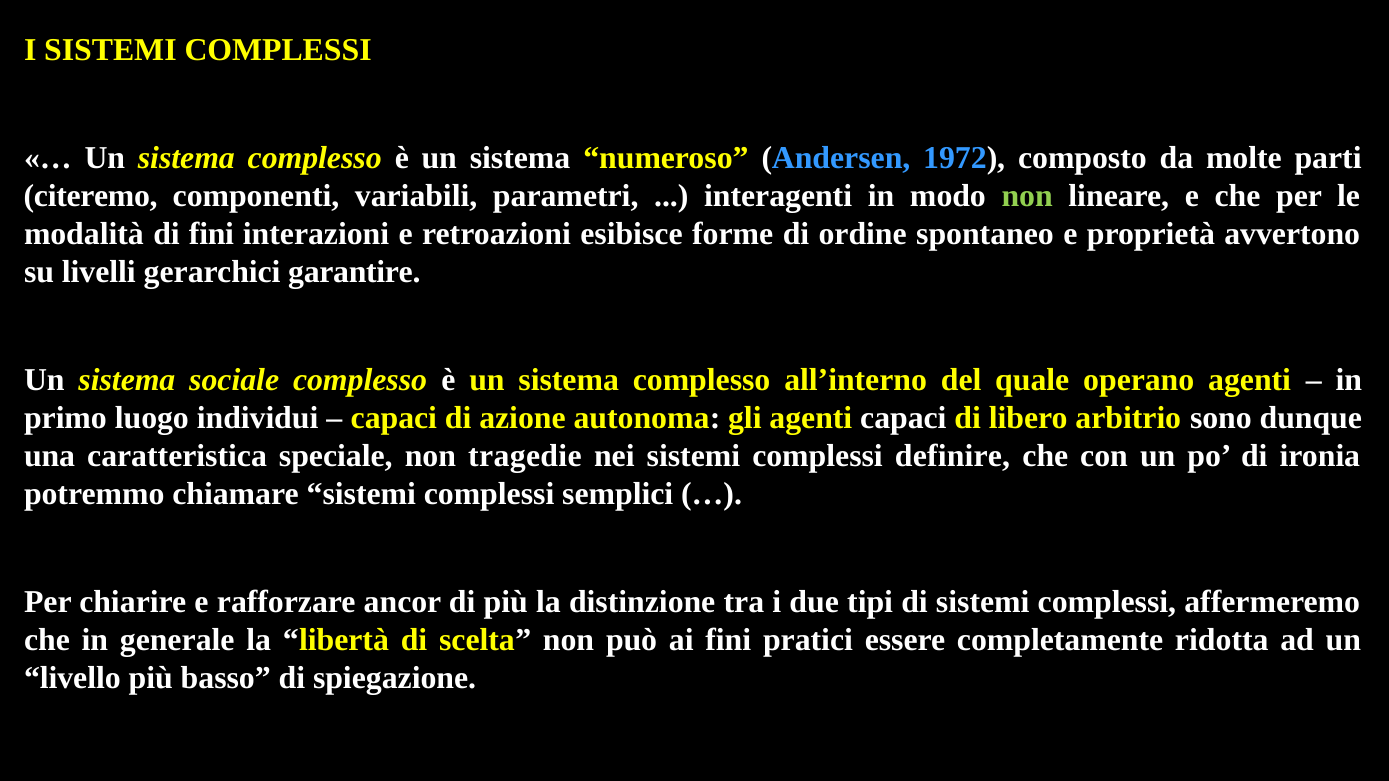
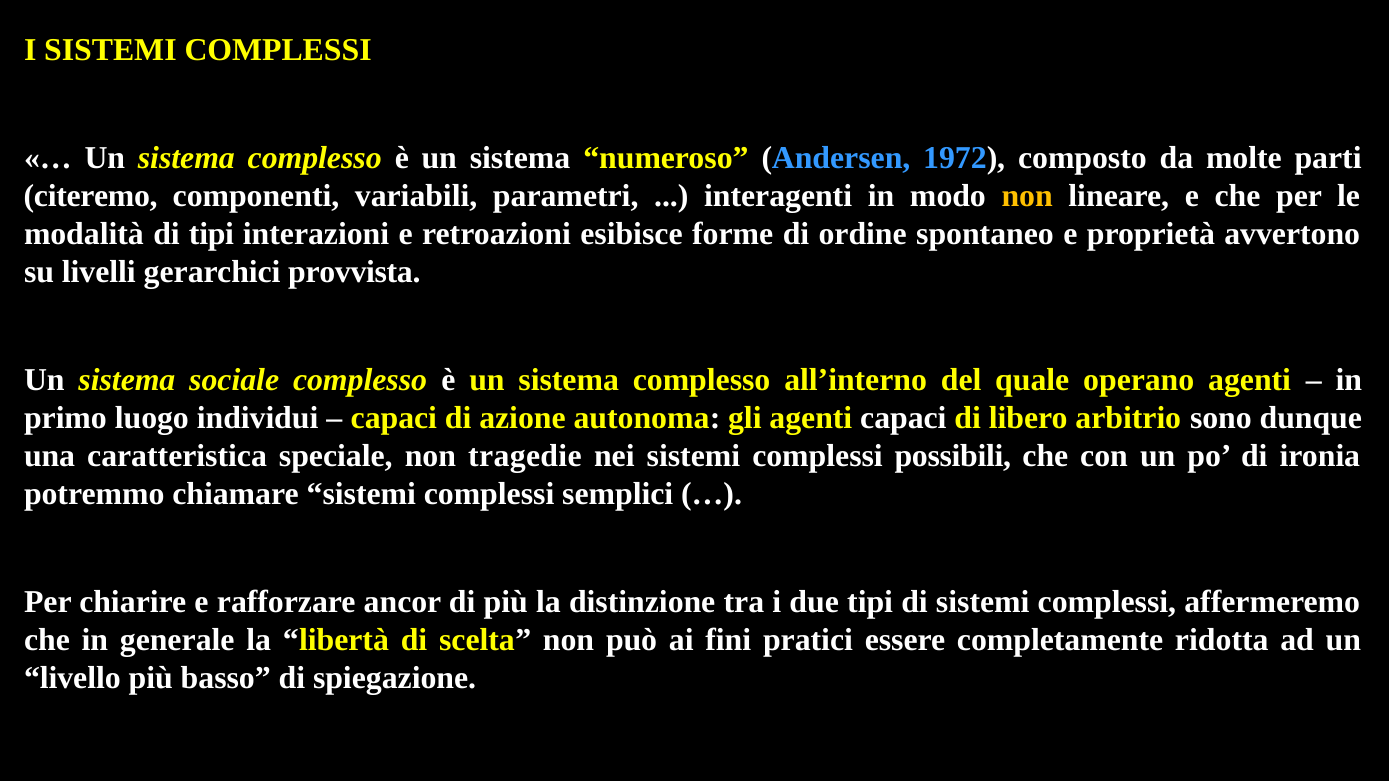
non colour: light green -> yellow (1027, 196)
di fini: fini -> tipi (211, 234)
garantire: garantire -> provvista (354, 272)
definire: definire -> possibili (953, 456)
